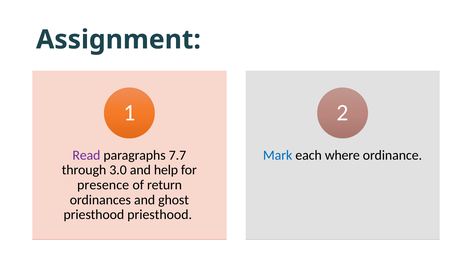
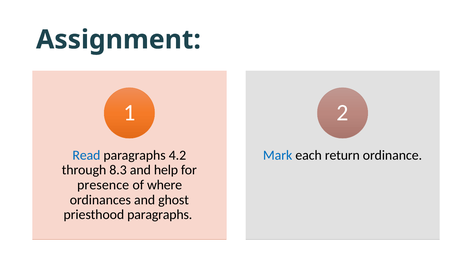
Read colour: purple -> blue (86, 155)
7.7: 7.7 -> 4.2 (177, 155)
where: where -> return (342, 155)
3.0: 3.0 -> 8.3 (118, 170)
return: return -> where (165, 185)
priesthood priesthood: priesthood -> paragraphs (160, 214)
